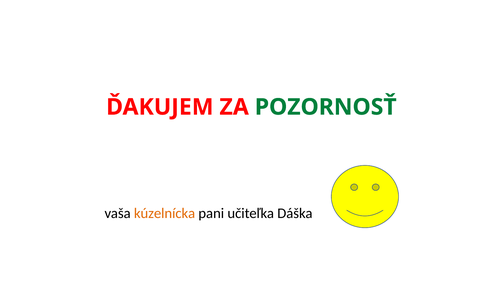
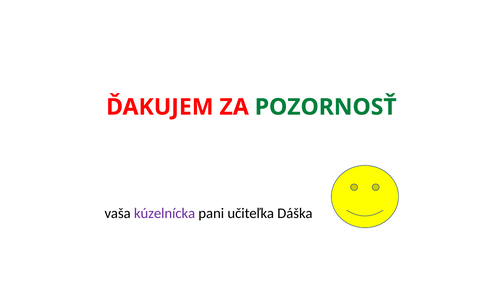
kúzelnícka colour: orange -> purple (165, 213)
